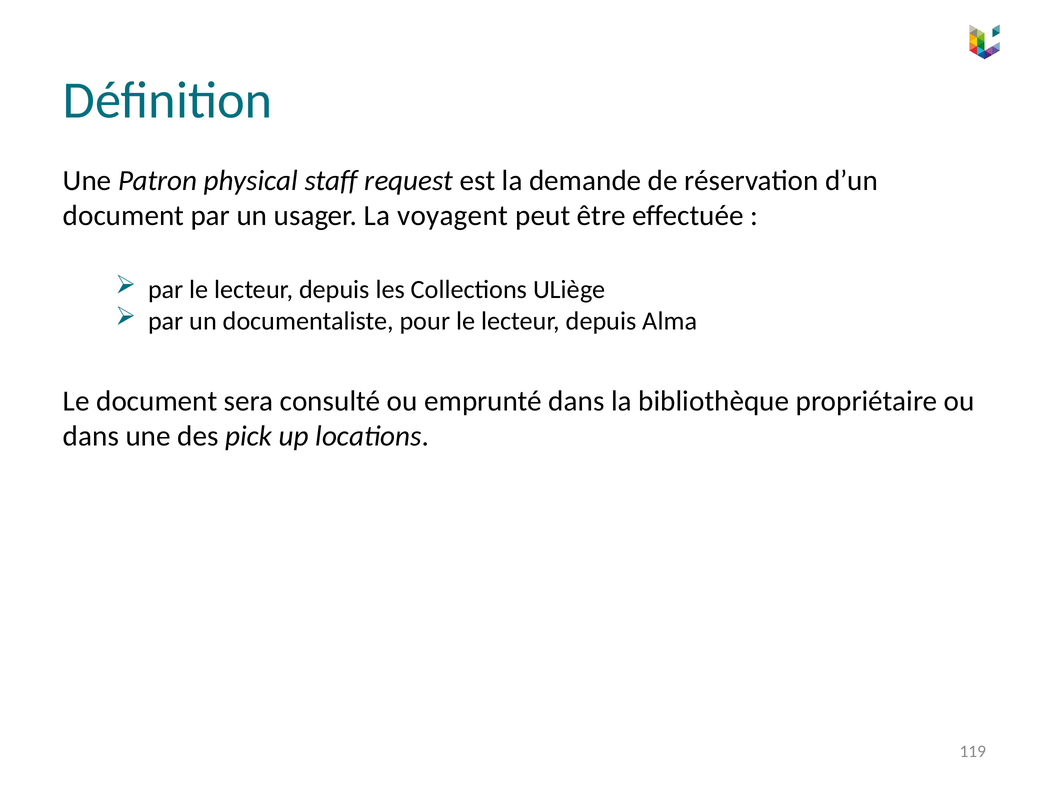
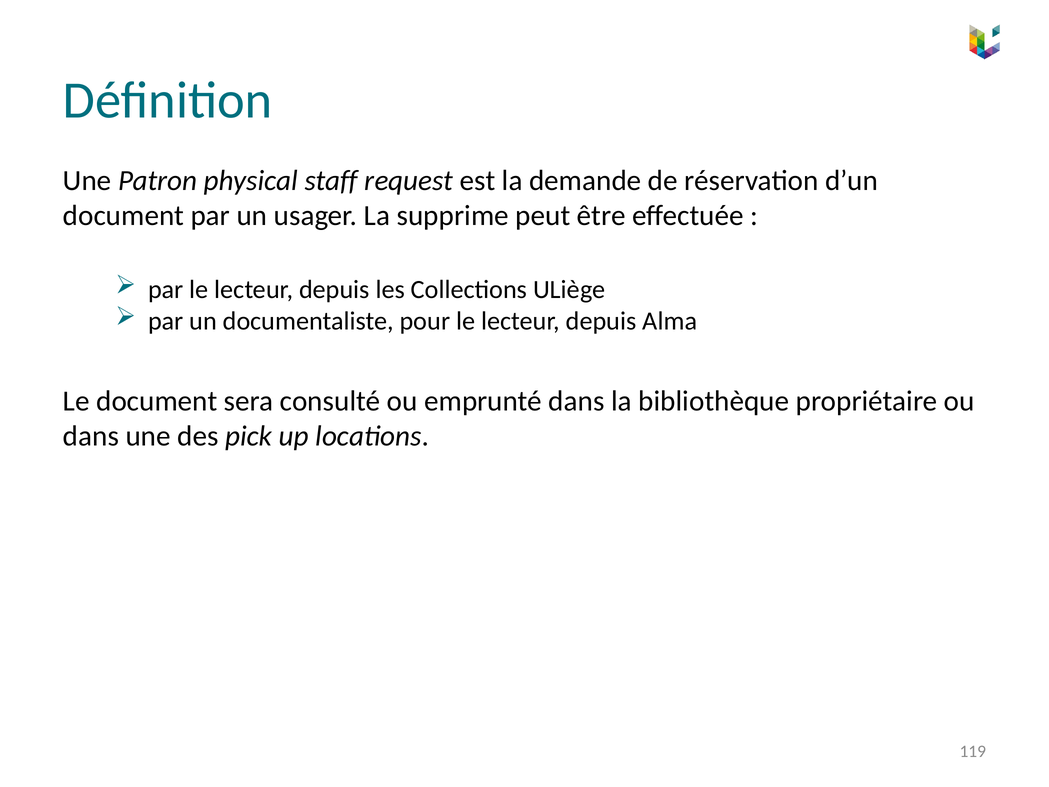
voyagent: voyagent -> supprime (453, 216)
